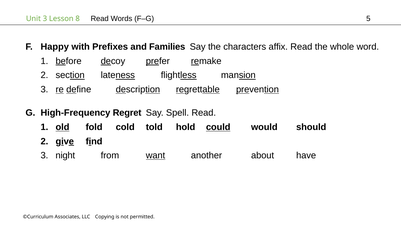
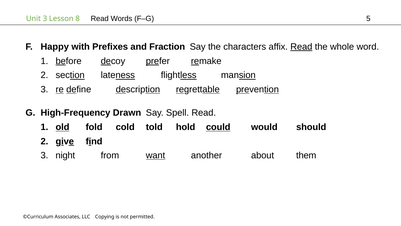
Families: Families -> Fraction (167, 47)
Read underline: none -> present (301, 47)
Regret: Regret -> Drawn (127, 113)
have: have -> them (306, 155)
